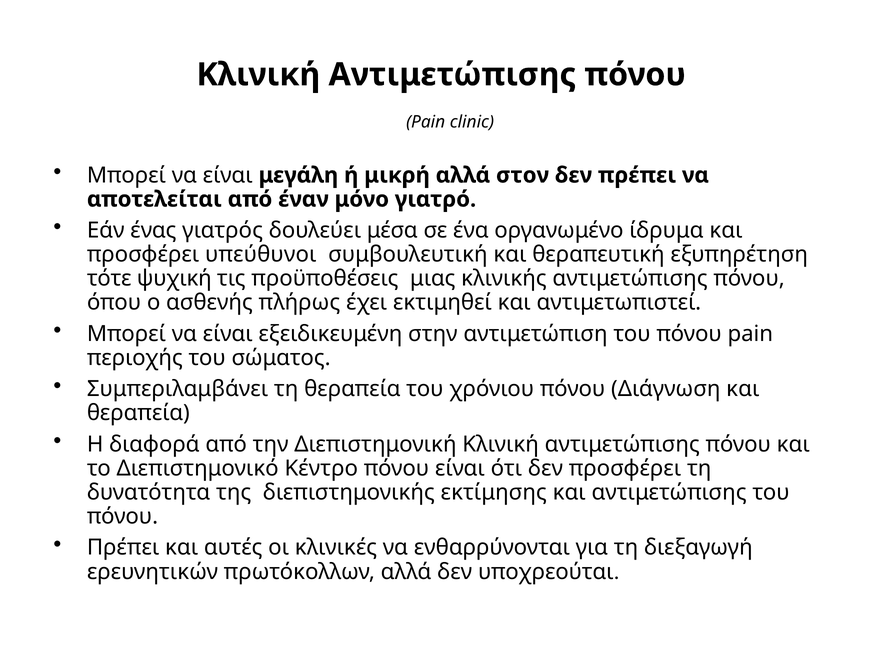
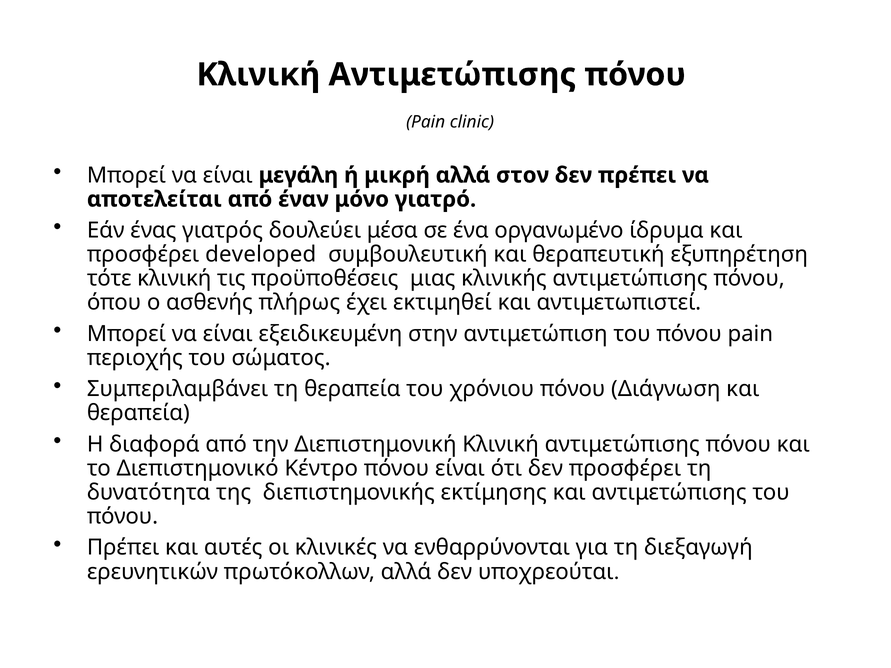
υπεύθυνοι: υπεύθυνοι -> developed (261, 255)
τότε ψυχική: ψυχική -> κλινική (174, 279)
